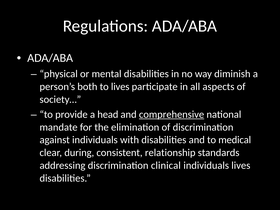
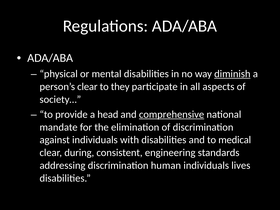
diminish underline: none -> present (232, 74)
person’s both: both -> clear (87, 87)
to lives: lives -> they (120, 87)
relationship: relationship -> engineering (170, 153)
clinical: clinical -> human (166, 166)
